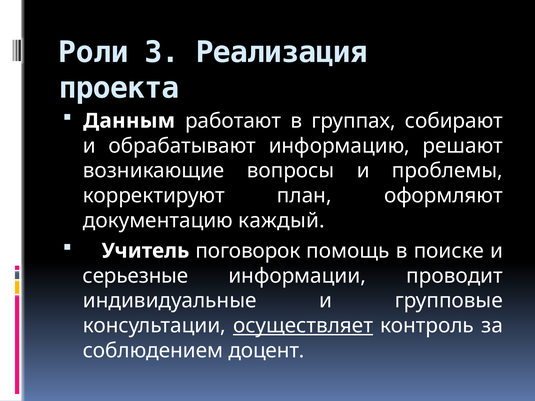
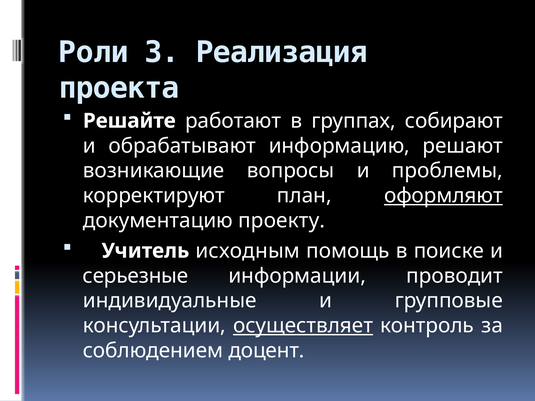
Данным: Данным -> Решайте (129, 121)
оформляют underline: none -> present (443, 196)
каждый: каждый -> проекту (282, 221)
поговорок: поговорок -> исходным (248, 251)
